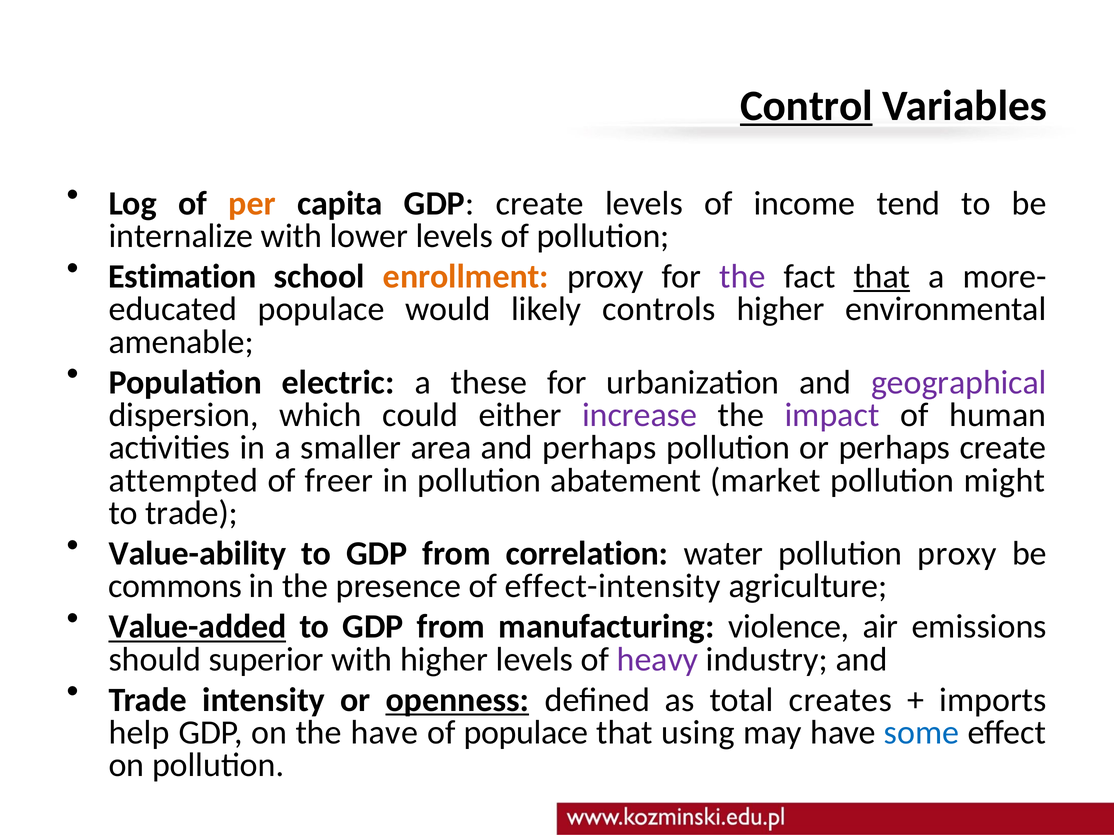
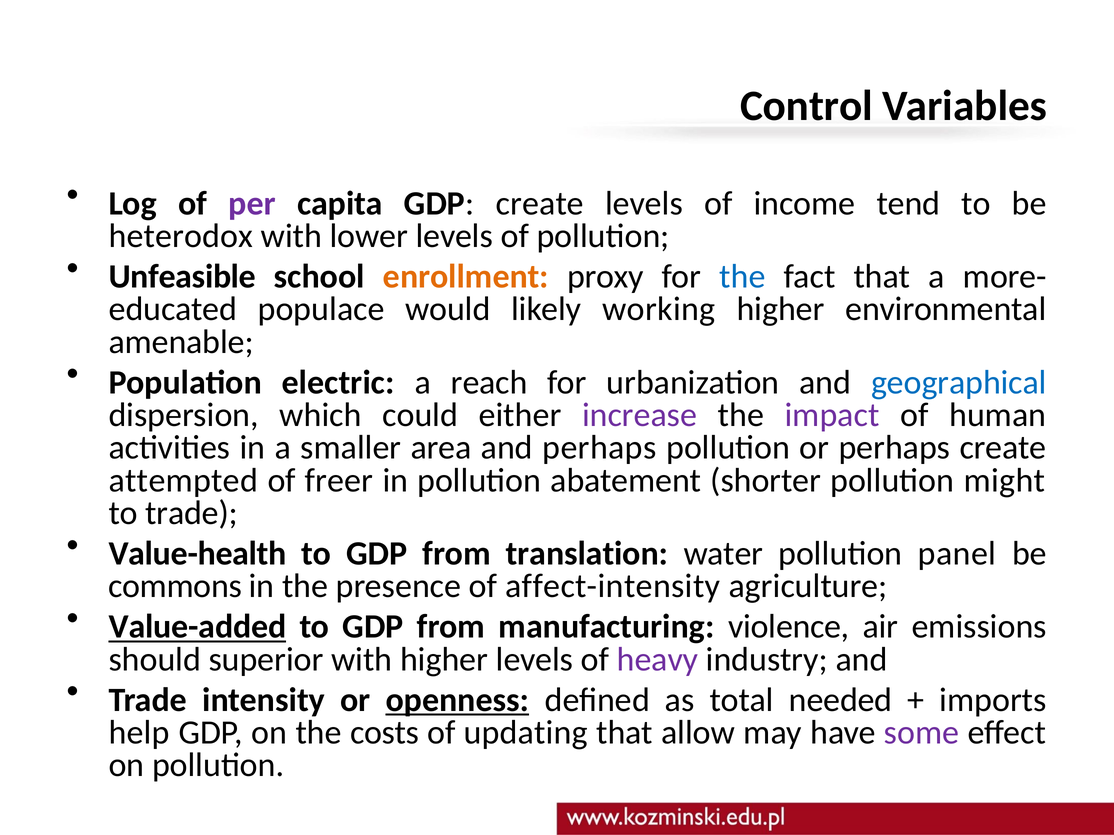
Control underline: present -> none (806, 106)
per colour: orange -> purple (252, 203)
internalize: internalize -> heterodox (181, 236)
Estimation: Estimation -> Unfeasible (182, 277)
the colour: purple -> blue (742, 277)
that underline: present -> none (882, 277)
controls: controls -> working (659, 309)
these: these -> reach (489, 383)
geographical colour: purple -> blue (959, 383)
market: market -> shorter (766, 481)
Value-ability: Value-ability -> Value-health (198, 554)
correlation: correlation -> translation (587, 554)
pollution proxy: proxy -> panel (957, 554)
effect-intensity: effect-intensity -> affect-intensity (613, 587)
creates: creates -> needed (841, 700)
the have: have -> costs (385, 733)
of populace: populace -> updating (526, 733)
using: using -> allow (698, 733)
some colour: blue -> purple (922, 733)
